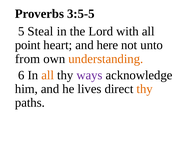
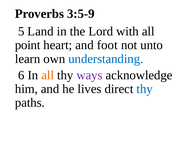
3:5-5: 3:5-5 -> 3:5-9 (81, 14)
Steal: Steal -> Land (40, 31)
here: here -> foot (107, 45)
from: from -> learn (28, 59)
understanding colour: orange -> blue (106, 59)
thy colour: orange -> blue (145, 89)
